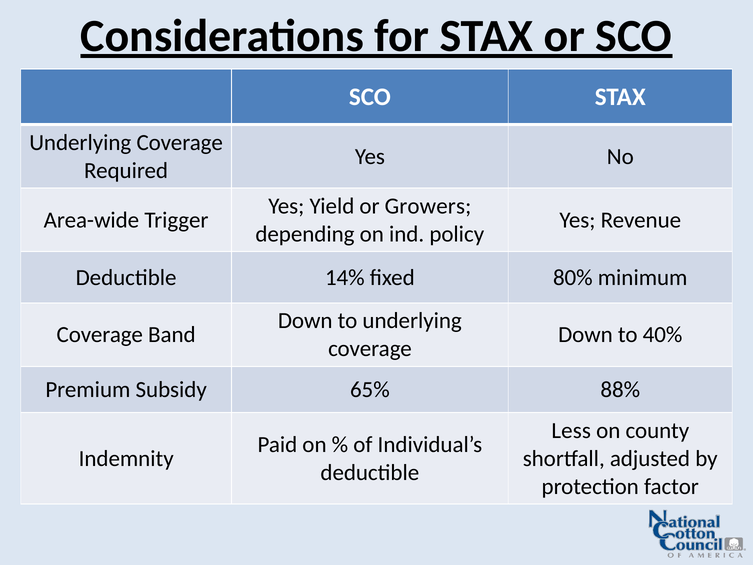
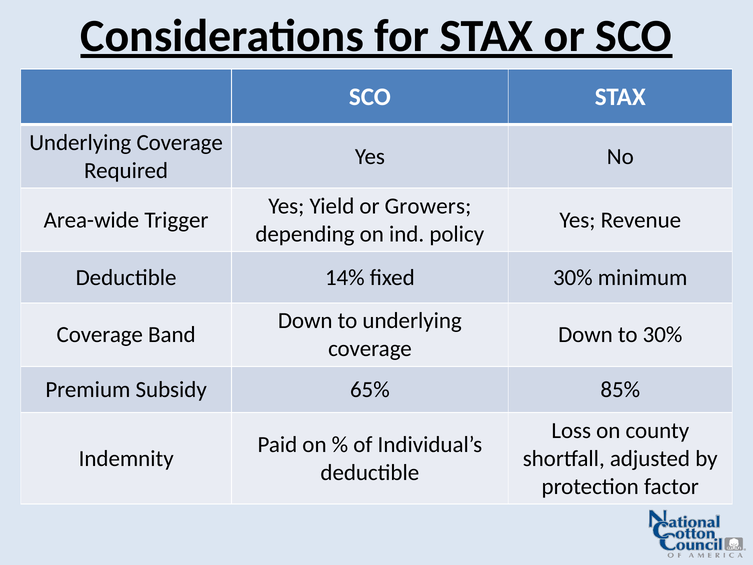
fixed 80%: 80% -> 30% (573, 277)
to 40%: 40% -> 30% (663, 335)
88%: 88% -> 85% (620, 390)
Less: Less -> Loss (571, 430)
